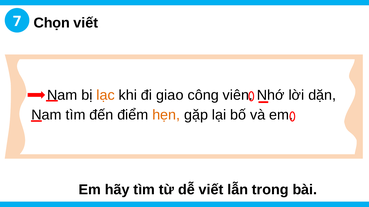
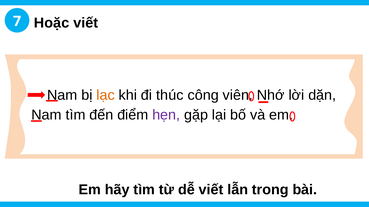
Chọn: Chọn -> Hoặc (52, 23)
đi giao: giao -> thúc (170, 95)
hẹn colour: orange -> purple (166, 115)
